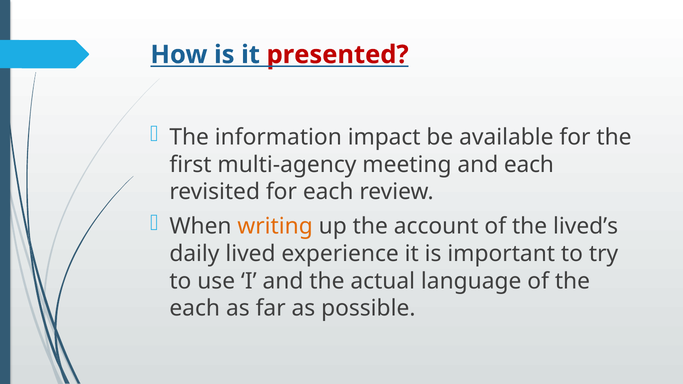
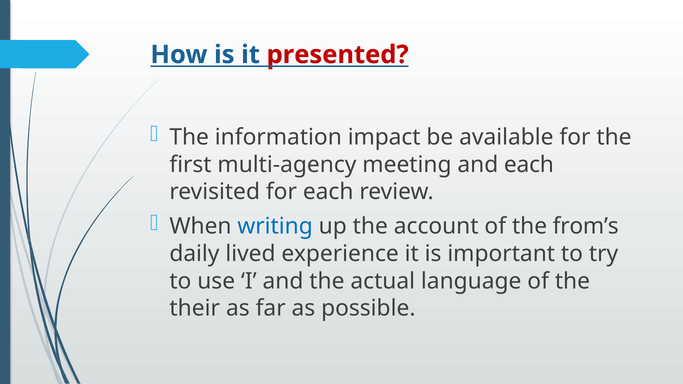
writing colour: orange -> blue (275, 227)
lived’s: lived’s -> from’s (586, 227)
each: each -> their (195, 309)
